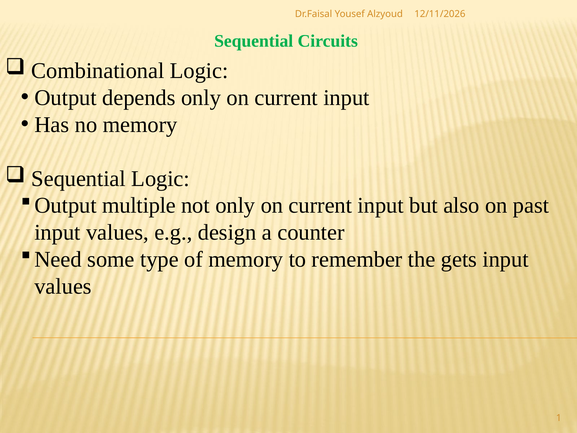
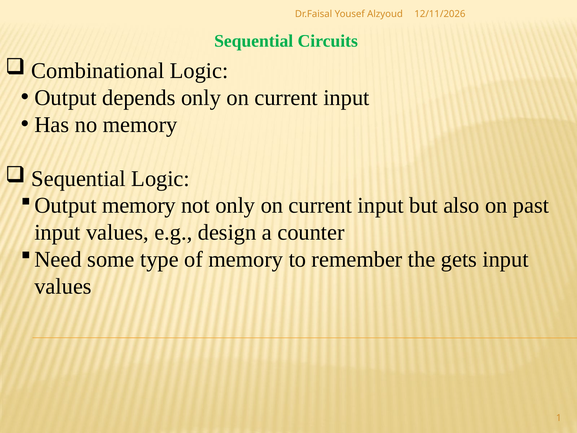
multiple: multiple -> memory (139, 205)
